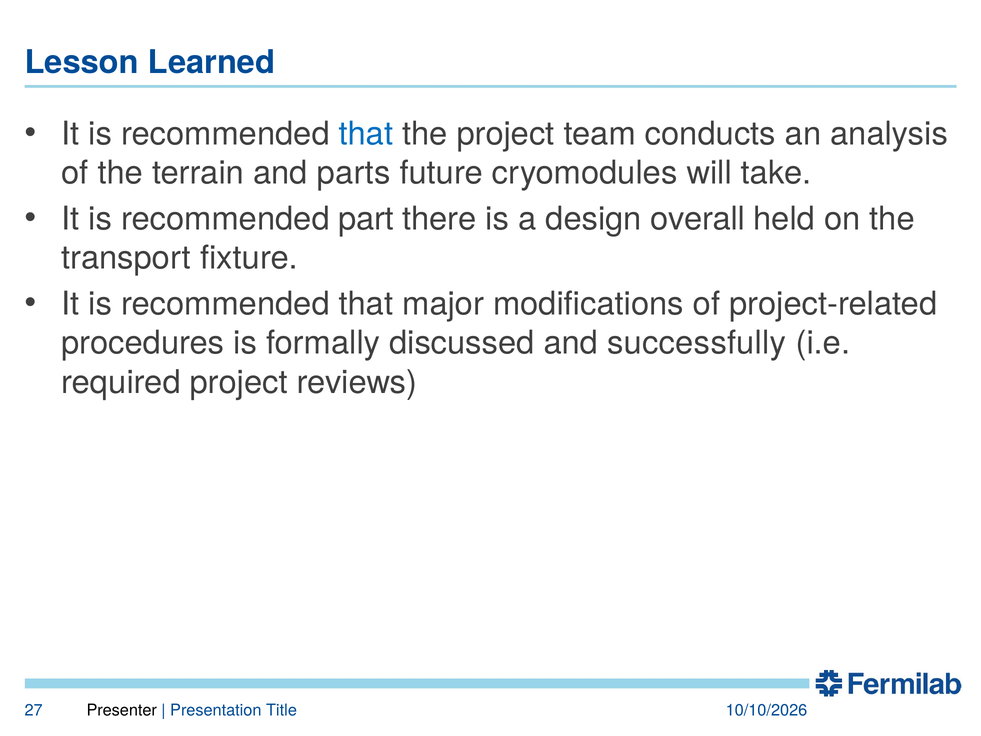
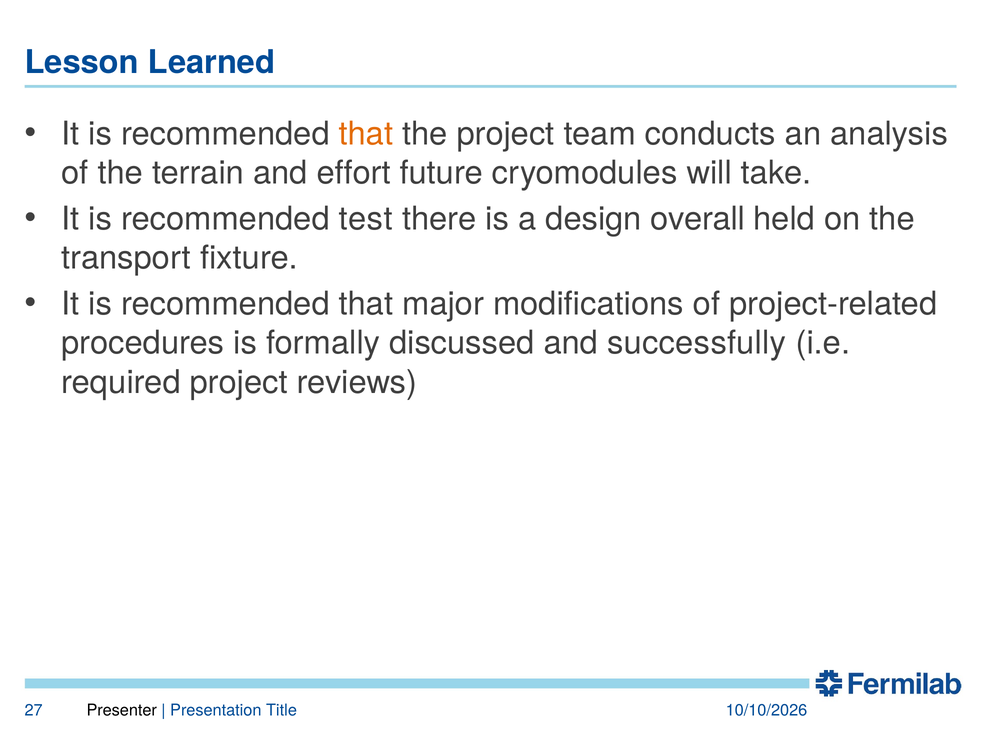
that colour: blue -> orange (366, 134)
parts: parts -> effort (354, 173)
part: part -> test (366, 219)
